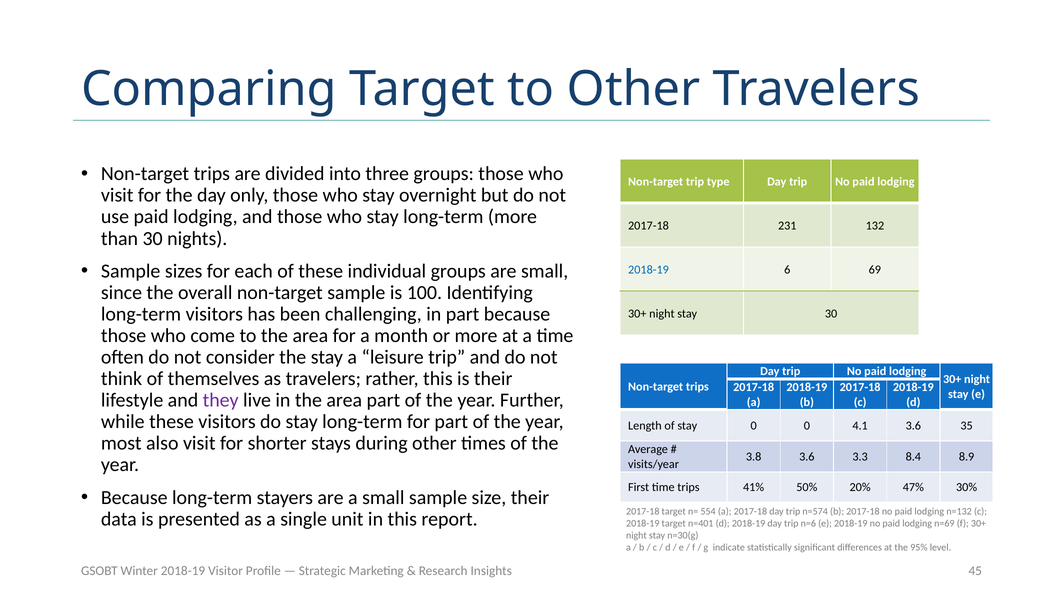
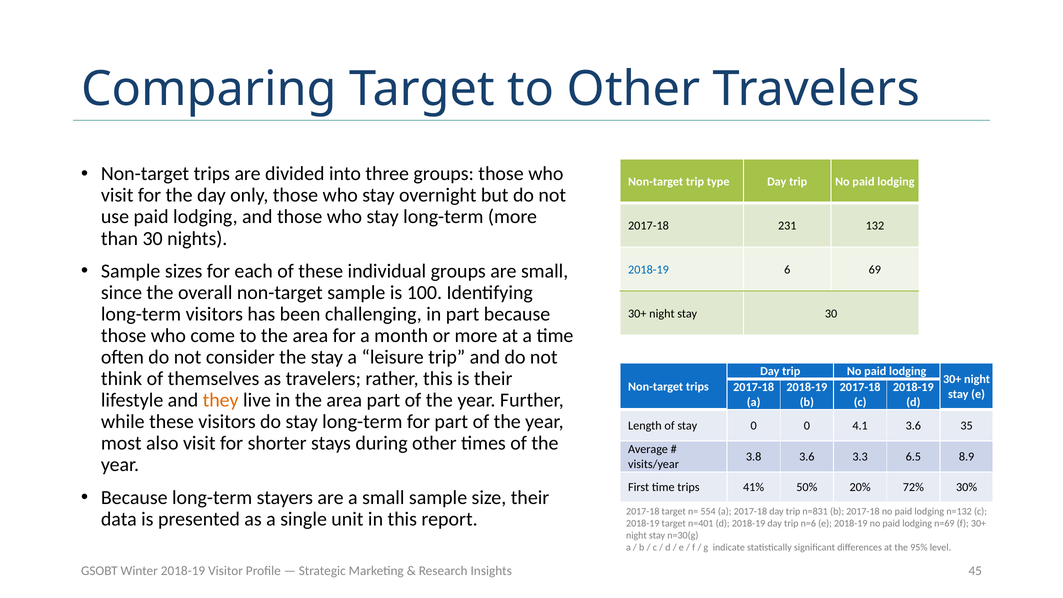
they colour: purple -> orange (221, 400)
8.4: 8.4 -> 6.5 (913, 457)
47%: 47% -> 72% (913, 487)
n=574: n=574 -> n=831 (815, 511)
